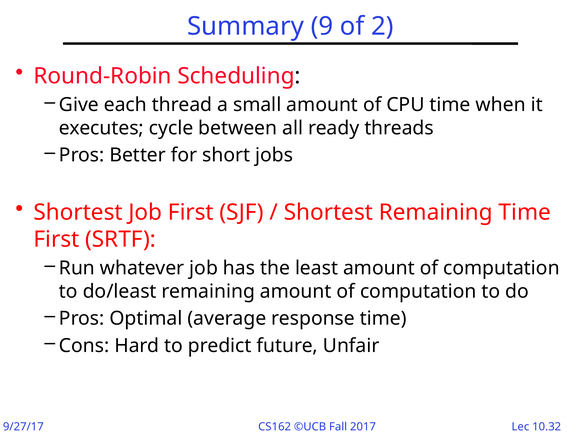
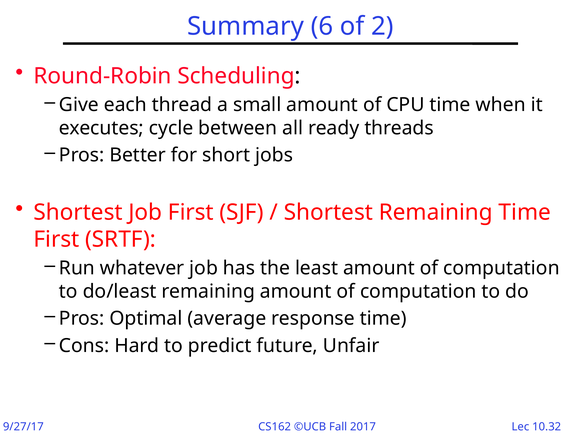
9: 9 -> 6 (322, 26)
